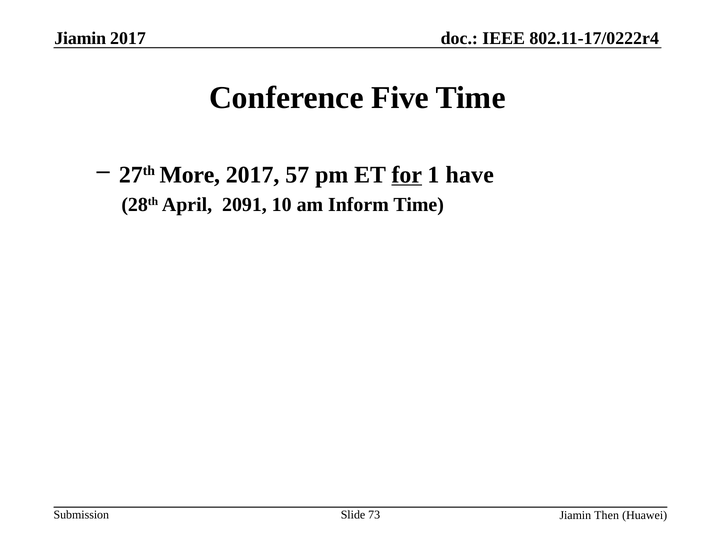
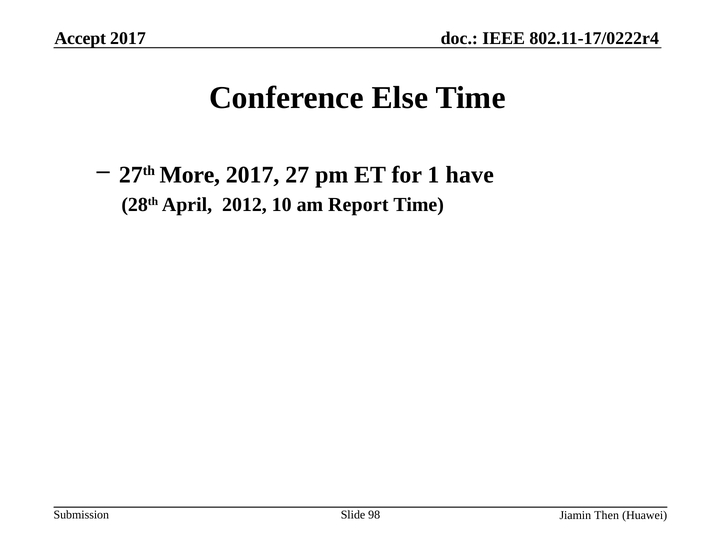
Jiamin: Jiamin -> Accept (80, 38)
Five: Five -> Else (400, 98)
57: 57 -> 27 (297, 174)
for underline: present -> none (407, 174)
2091: 2091 -> 2012 (244, 204)
Inform: Inform -> Report (358, 204)
73: 73 -> 98 (374, 514)
